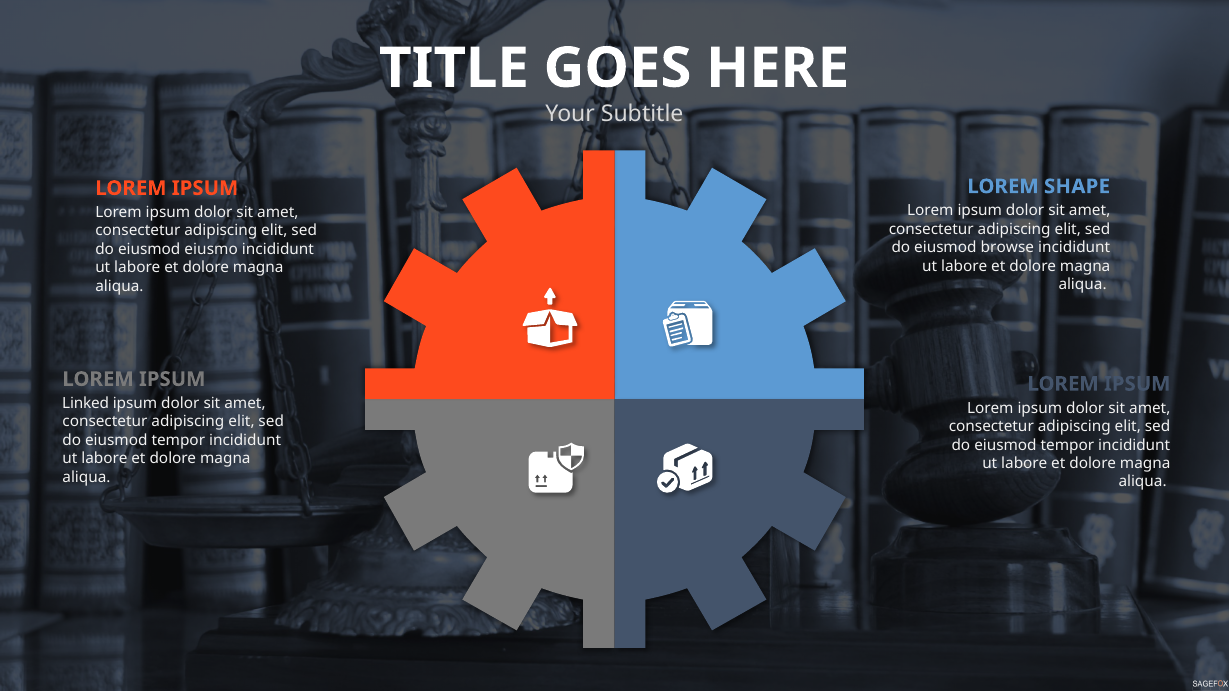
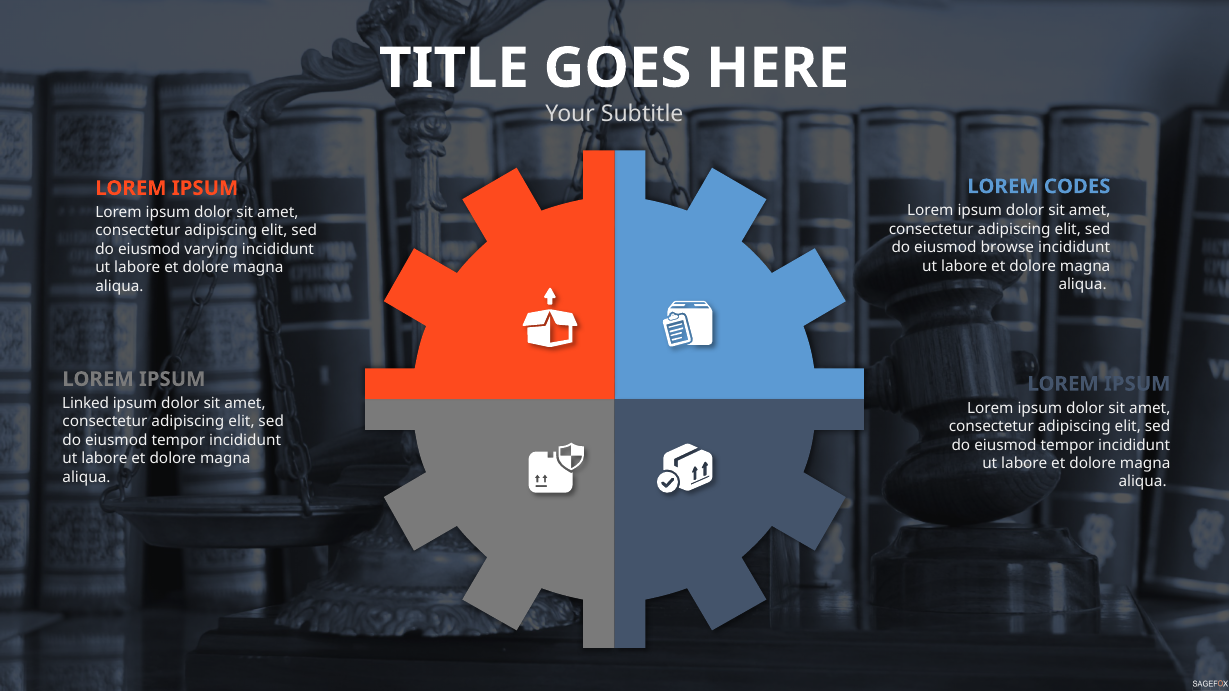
SHAPE: SHAPE -> CODES (1077, 187)
eiusmo: eiusmo -> varying (211, 249)
